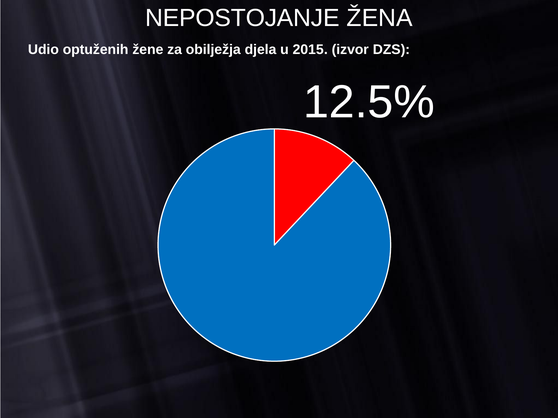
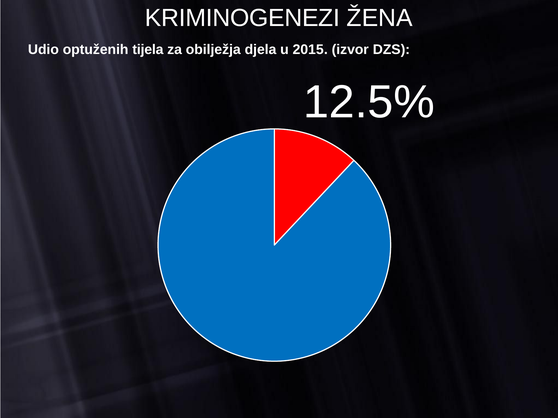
NEPOSTOJANJE: NEPOSTOJANJE -> KRIMINOGENEZI (242, 18)
žene: žene -> tijela (148, 50)
